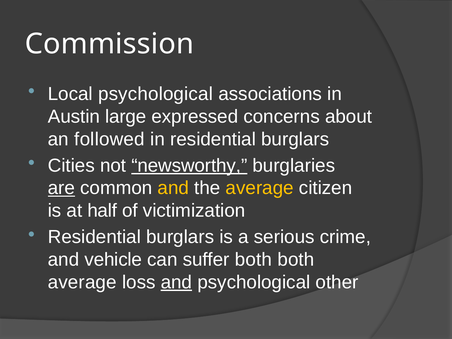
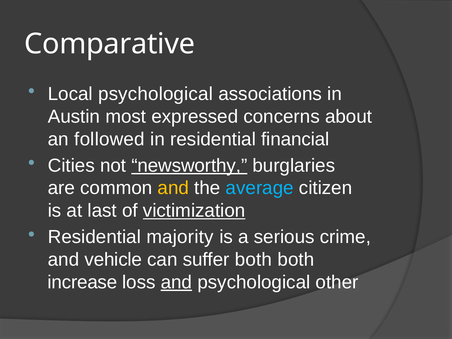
Commission: Commission -> Comparative (110, 44)
large: large -> most (126, 117)
in residential burglars: burglars -> financial (295, 139)
are underline: present -> none (61, 188)
average colour: yellow -> light blue (260, 188)
half: half -> last (102, 211)
victimization underline: none -> present (194, 211)
burglars: burglars -> majority (180, 237)
average: average -> increase (82, 282)
